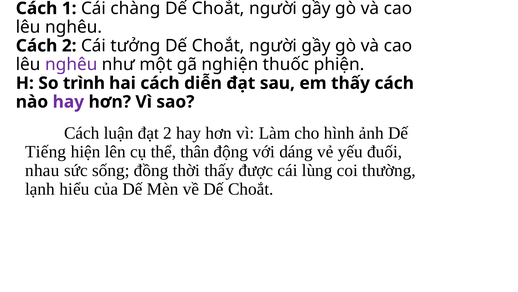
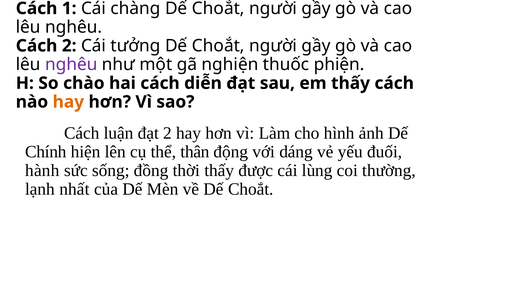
trình: trình -> chào (84, 83)
hay colour: purple -> orange (68, 102)
Tiếng: Tiếng -> Chính (46, 151)
nhau: nhau -> hành (42, 170)
hiểu: hiểu -> nhất (74, 189)
